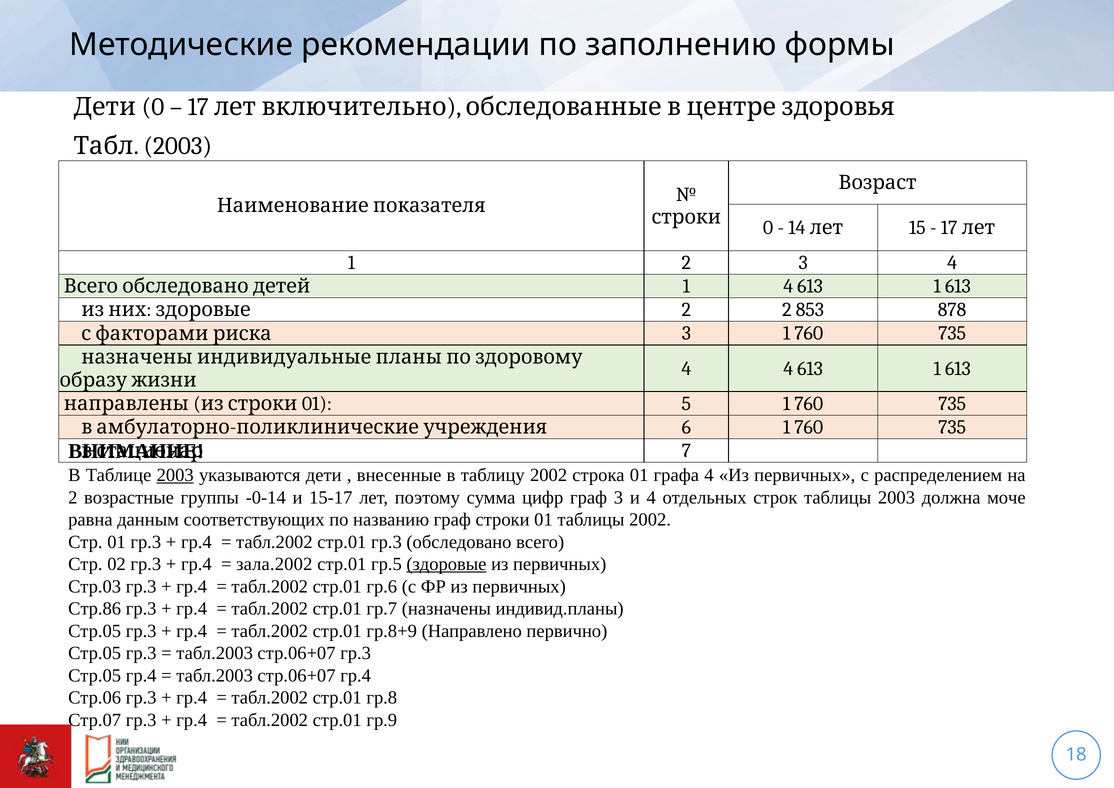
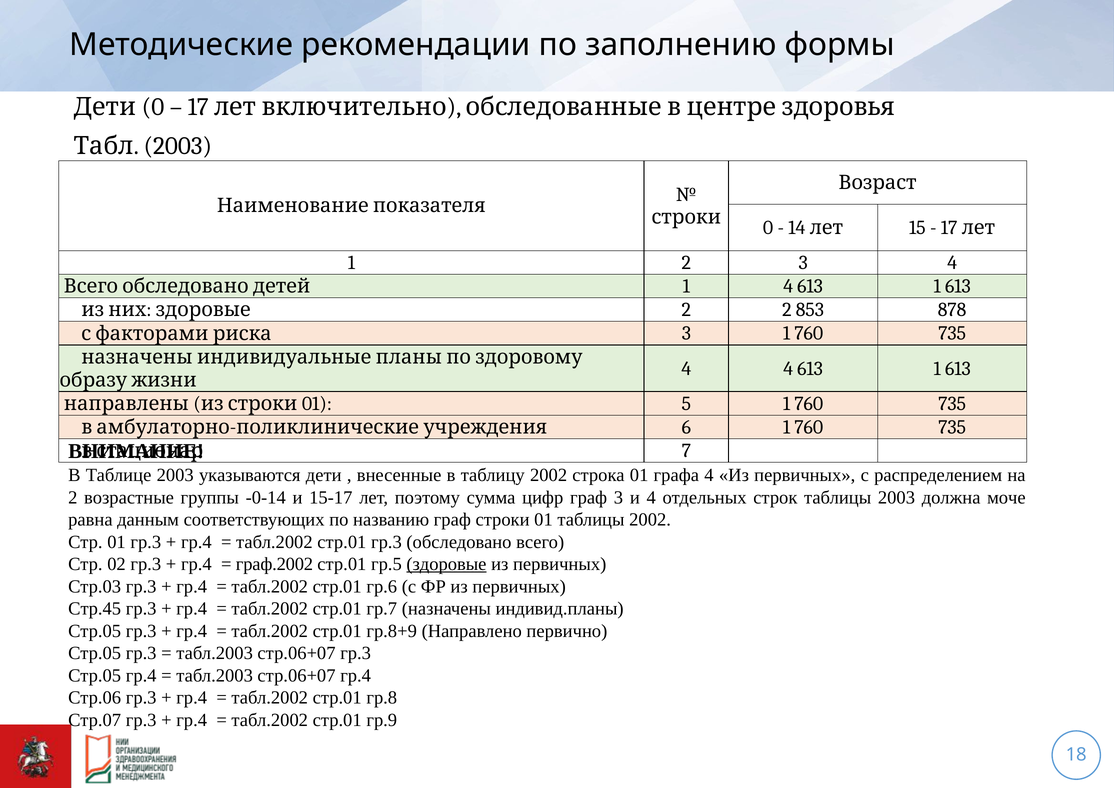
2003 underline: present -> none (175, 475)
зала.2002: зала.2002 -> граф.2002 (275, 564)
Стр.86: Стр.86 -> Стр.45 (95, 608)
